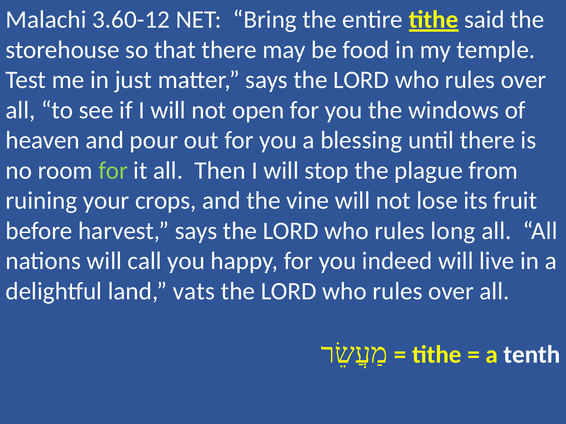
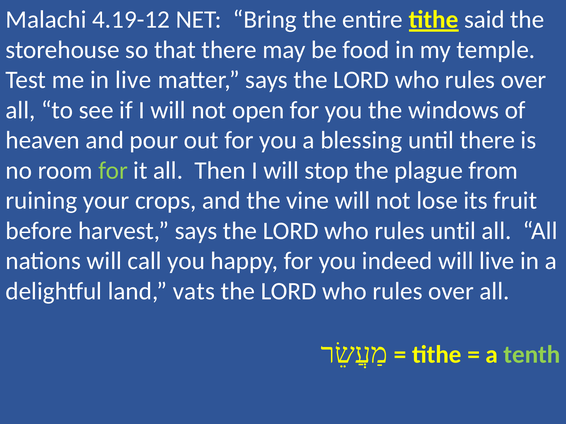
3.60-12: 3.60-12 -> 4.19-12 (131, 20)
in just: just -> live (133, 80)
rules long: long -> until (453, 231)
tenth colour: white -> light green (532, 355)
